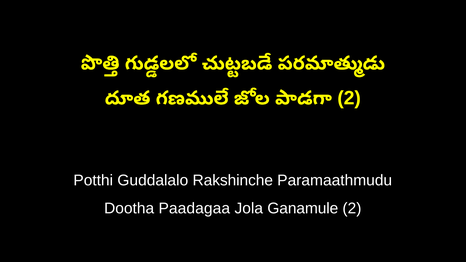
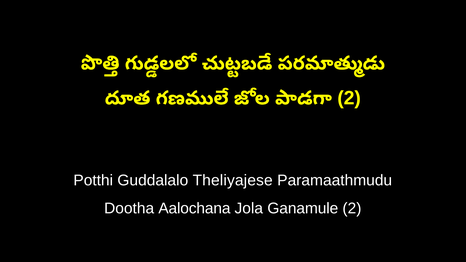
Rakshinche: Rakshinche -> Theliyajese (233, 180)
Paadagaa: Paadagaa -> Aalochana (194, 208)
